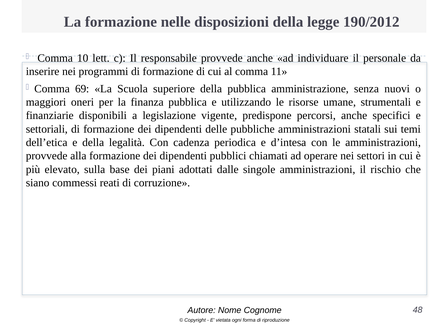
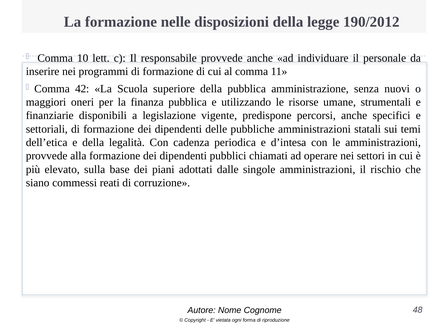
69: 69 -> 42 (82, 89)
